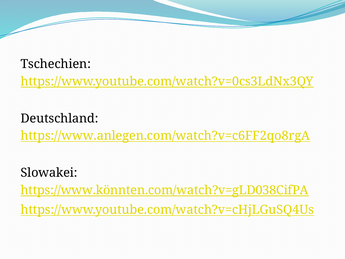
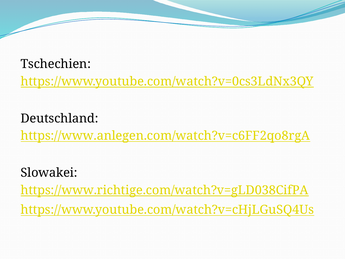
https://www.könnten.com/watch?v=gLD038CifPA: https://www.könnten.com/watch?v=gLD038CifPA -> https://www.richtige.com/watch?v=gLD038CifPA (165, 190)
